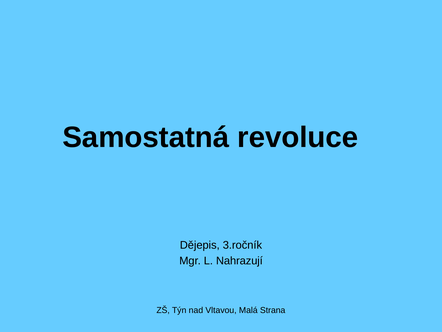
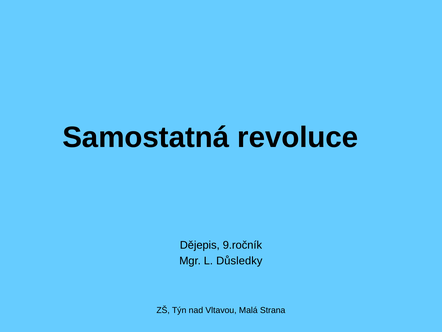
3.ročník: 3.ročník -> 9.ročník (242, 245)
Nahrazují: Nahrazují -> Důsledky (239, 260)
